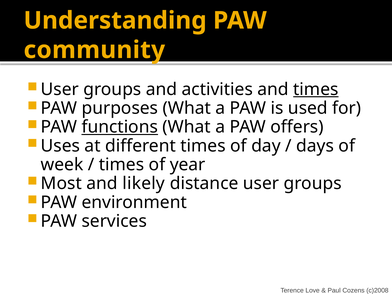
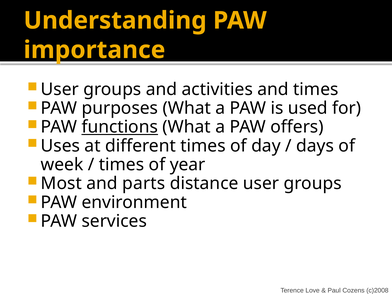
community: community -> importance (94, 50)
times underline: present -> none (316, 89)
likely: likely -> parts (144, 183)
